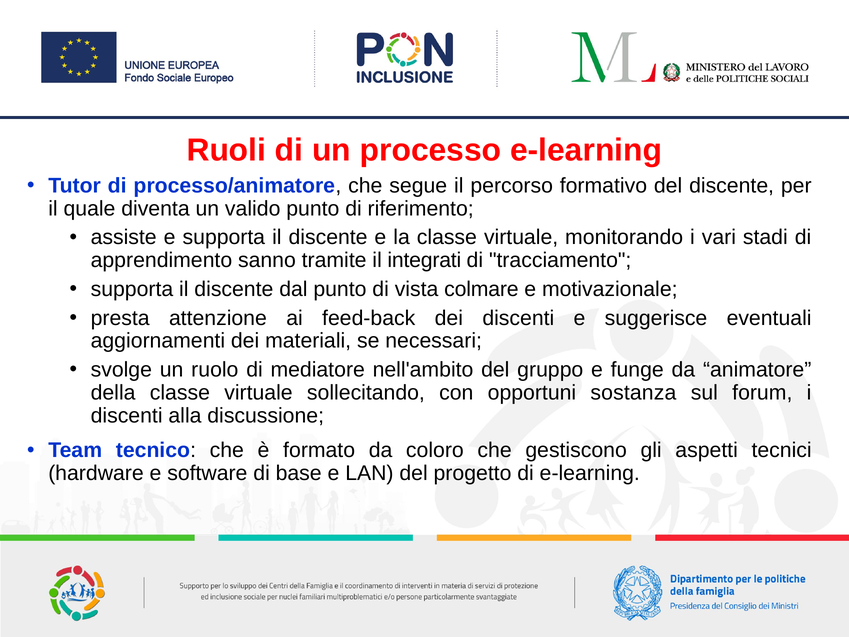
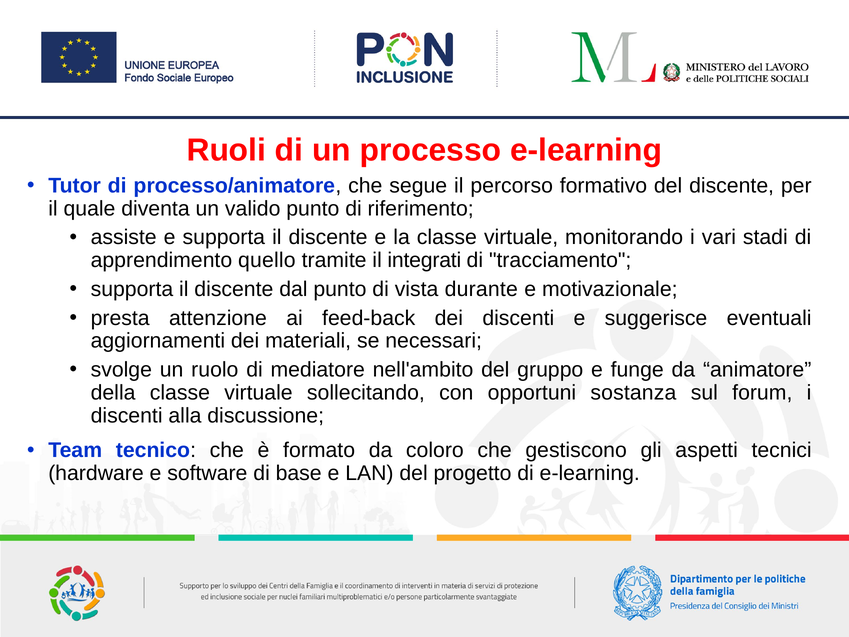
sanno: sanno -> quello (267, 260)
colmare: colmare -> durante (481, 289)
